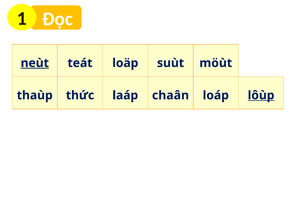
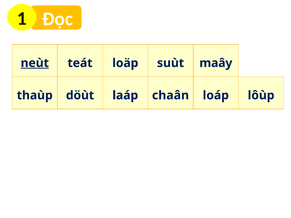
möùt: möùt -> maây (216, 63)
thức: thức -> döùt (80, 95)
lôùp underline: present -> none (261, 95)
